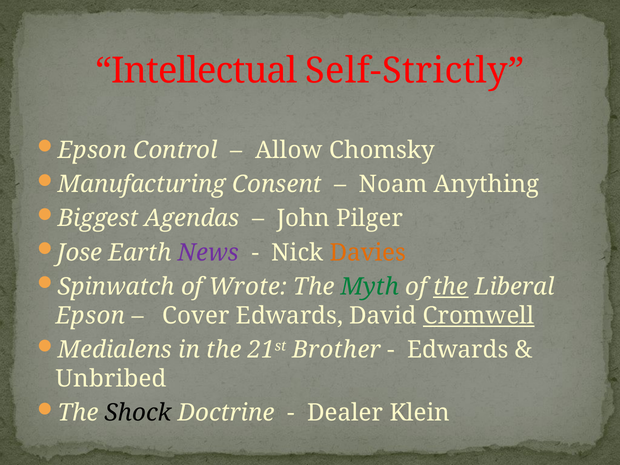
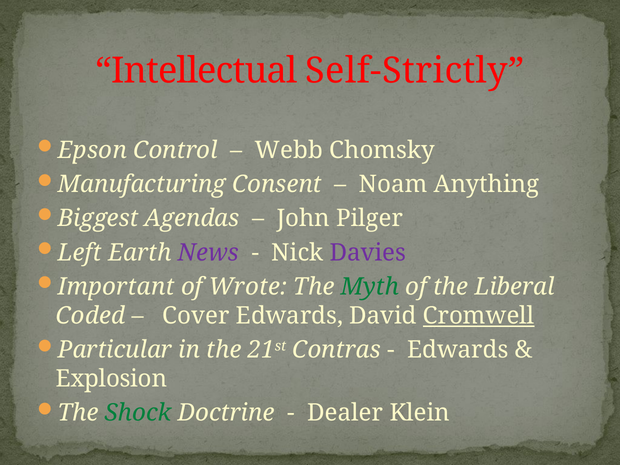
Allow: Allow -> Webb (289, 150)
Jose: Jose -> Left (80, 253)
Davies colour: orange -> purple (368, 253)
Spinwatch: Spinwatch -> Important (116, 287)
the underline: present -> none (451, 287)
Epson: Epson -> Coded (90, 316)
Medialens: Medialens -> Particular (115, 350)
Brother: Brother -> Contras (337, 350)
Unbribed: Unbribed -> Explosion (111, 379)
Shock colour: black -> green (138, 413)
